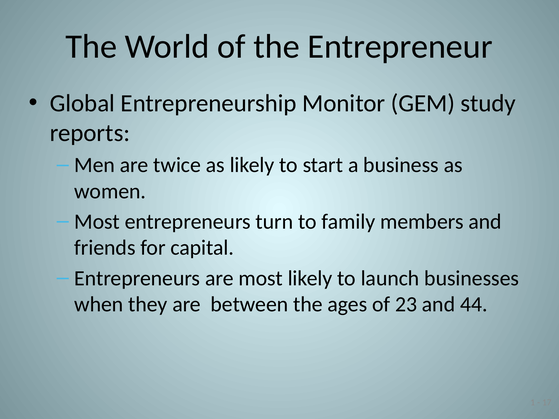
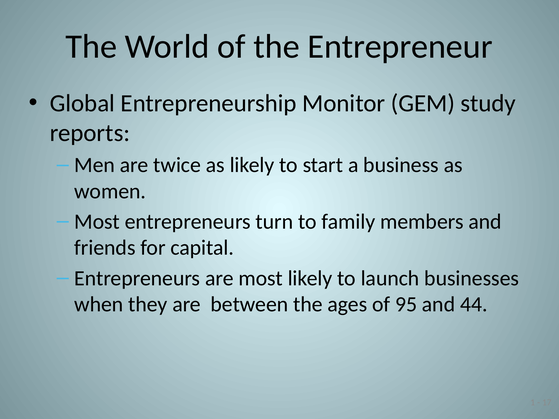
23: 23 -> 95 (406, 304)
